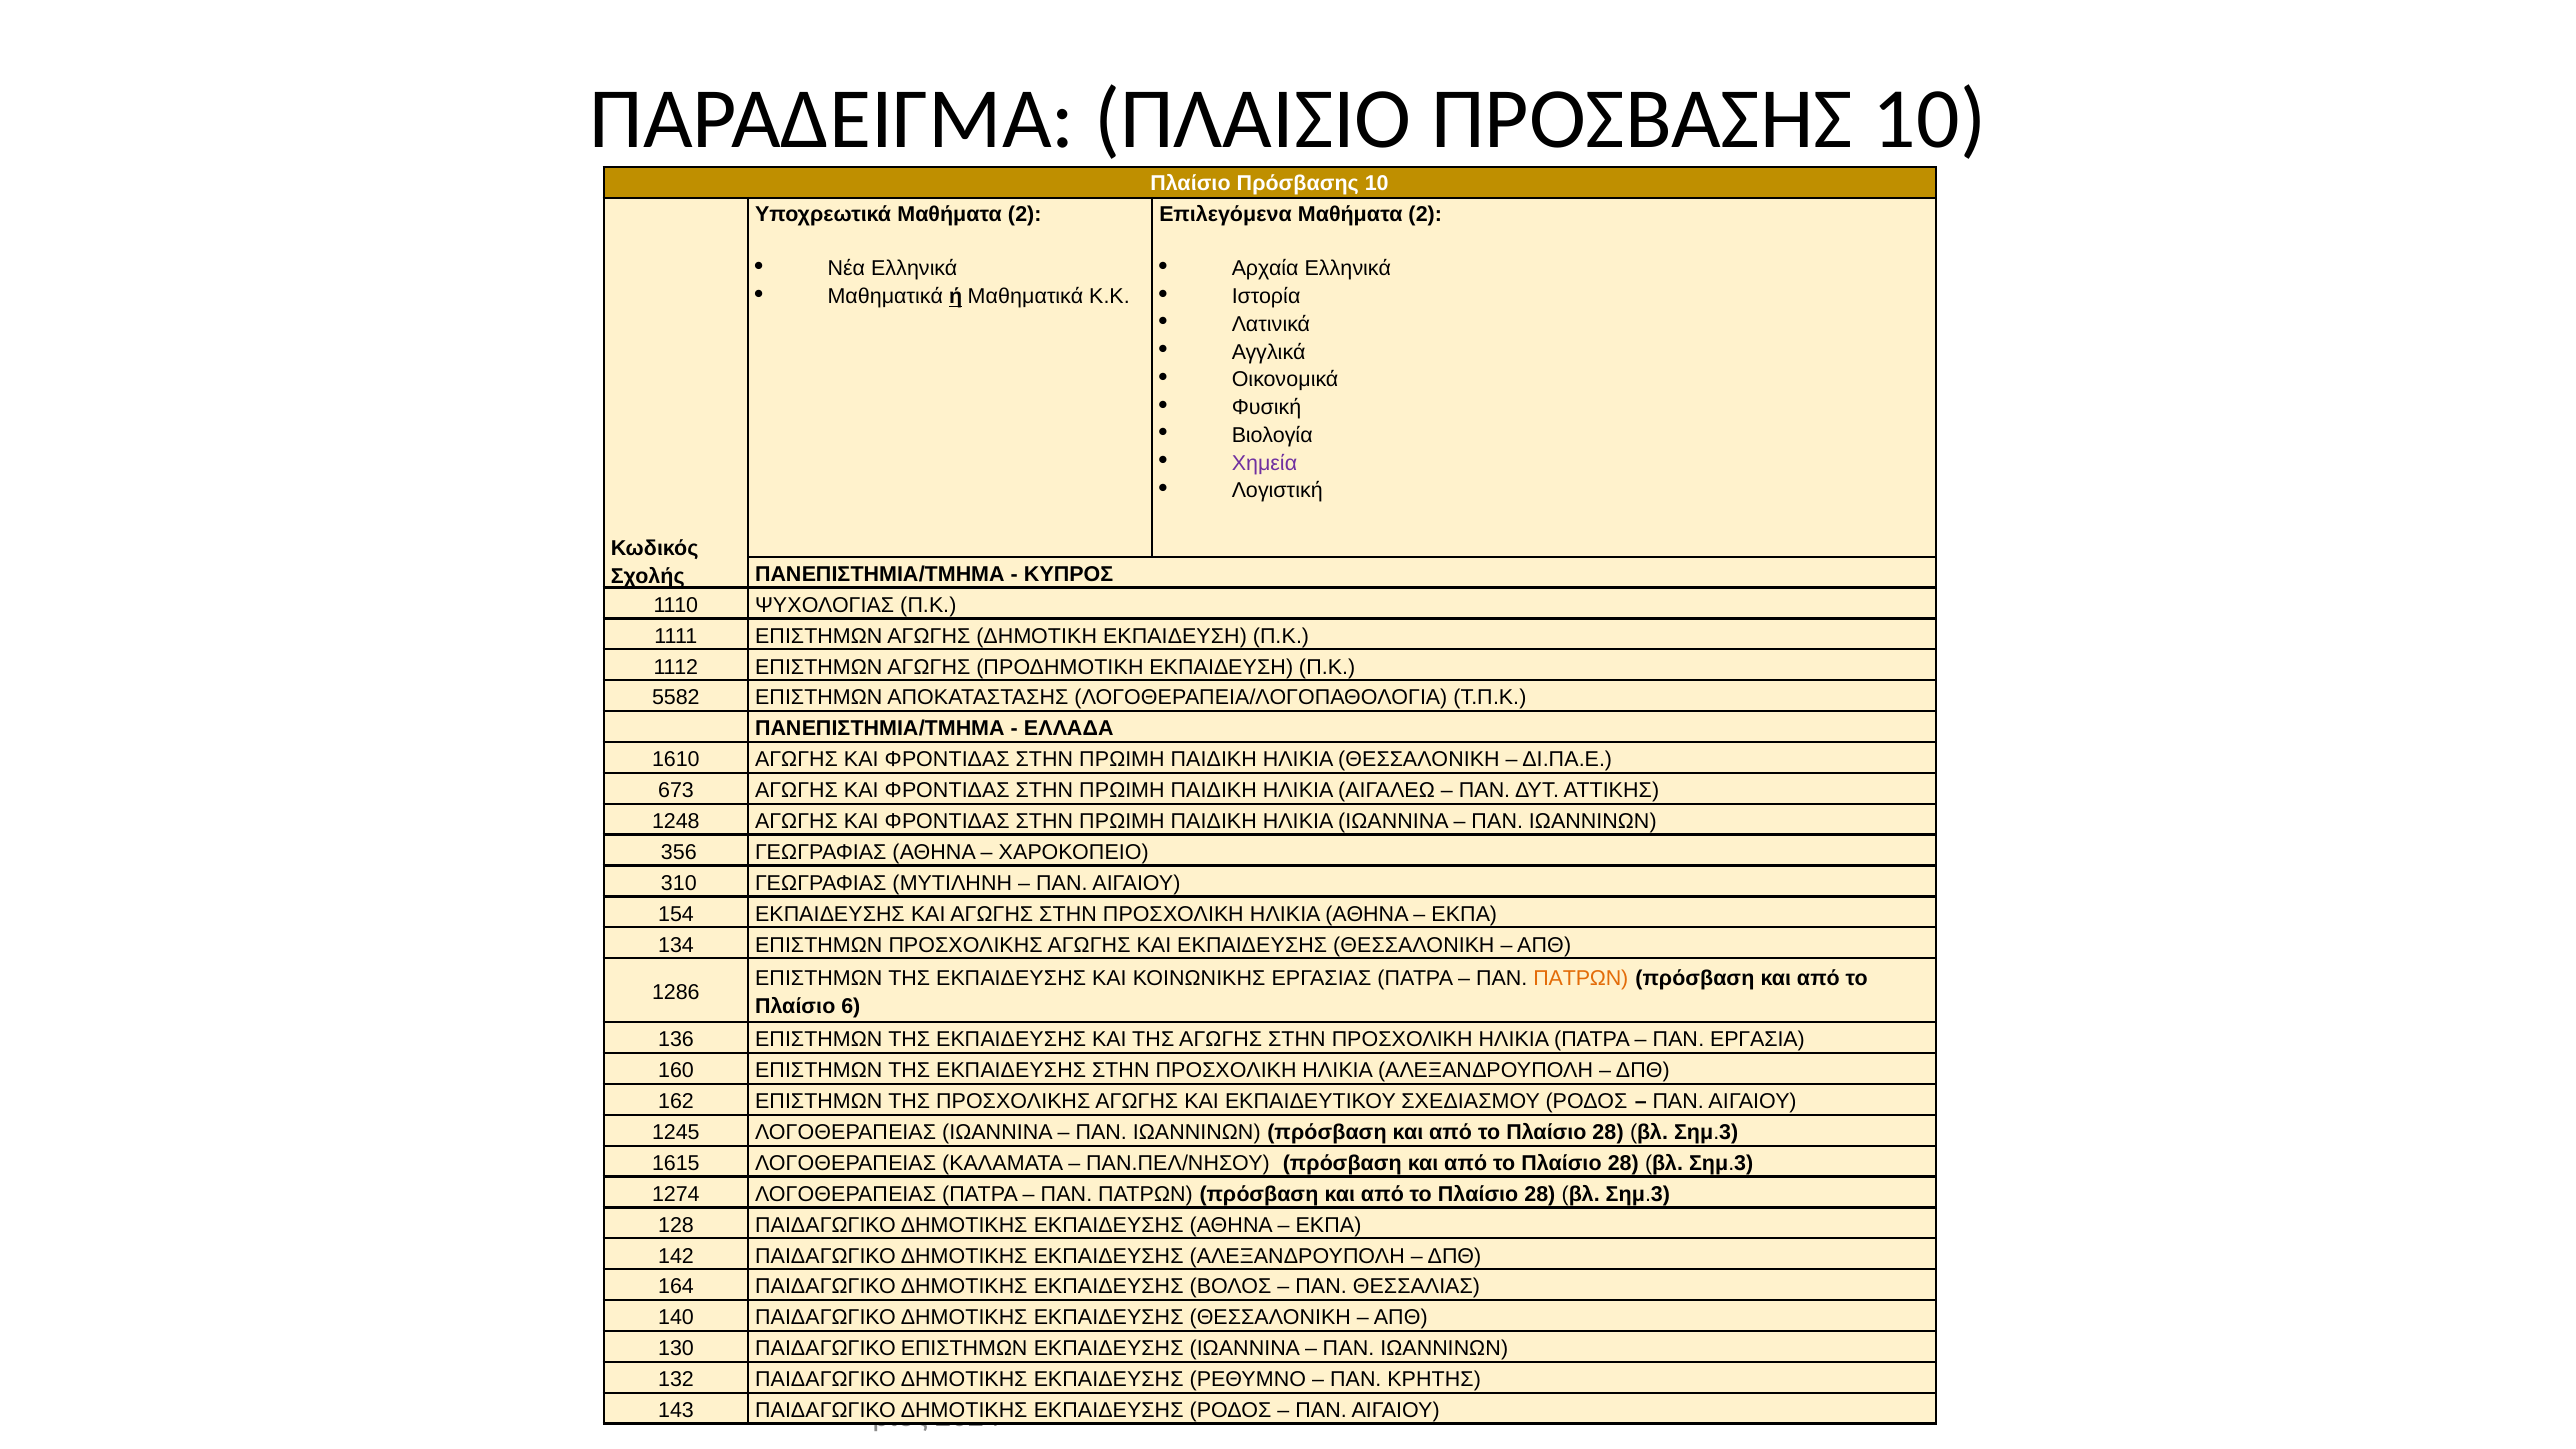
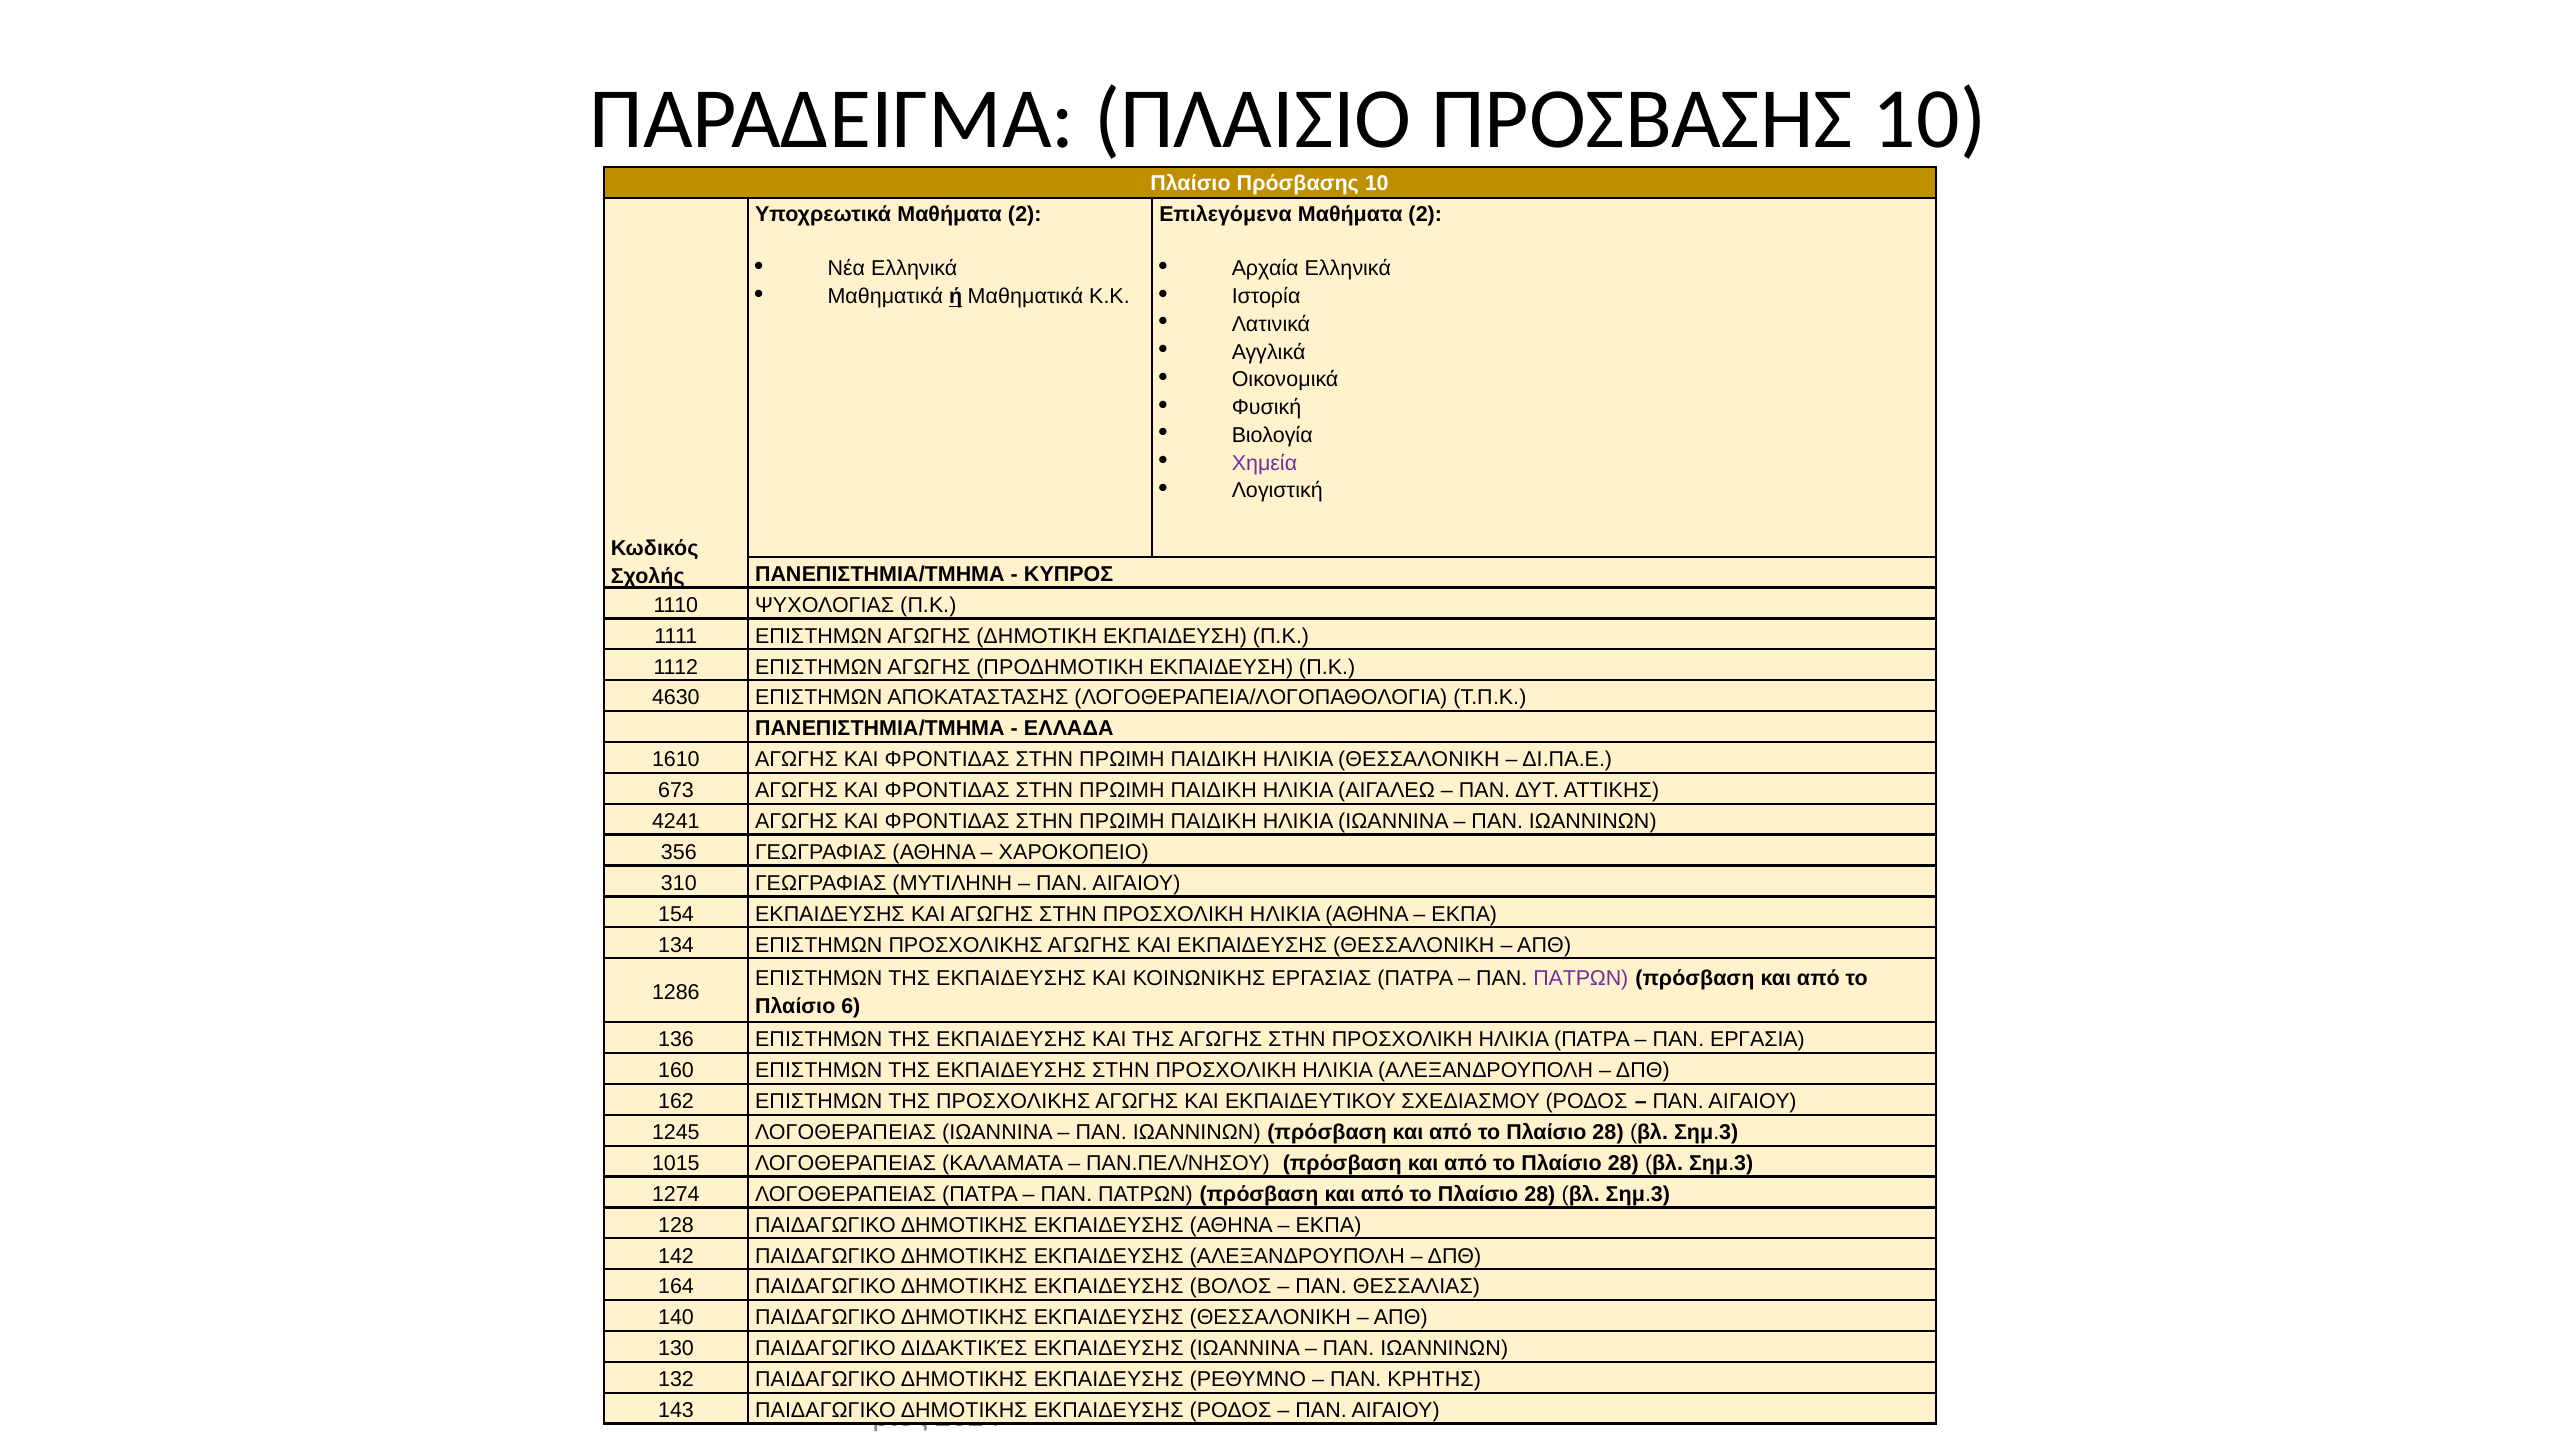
5582: 5582 -> 4630 (676, 698)
1248: 1248 -> 4241 (676, 821)
ΠΑΤΡΩΝ colour: orange -> purple (1581, 978)
1615: 1615 -> 1015 (676, 1163)
ΠΑΙΔΑΓΩΓΙΚΟ ΕΠΙΣΤΗΜΩΝ: ΕΠΙΣΤΗΜΩΝ -> ΔΙΔΑΚΤΙΚΈΣ (964, 1349)
